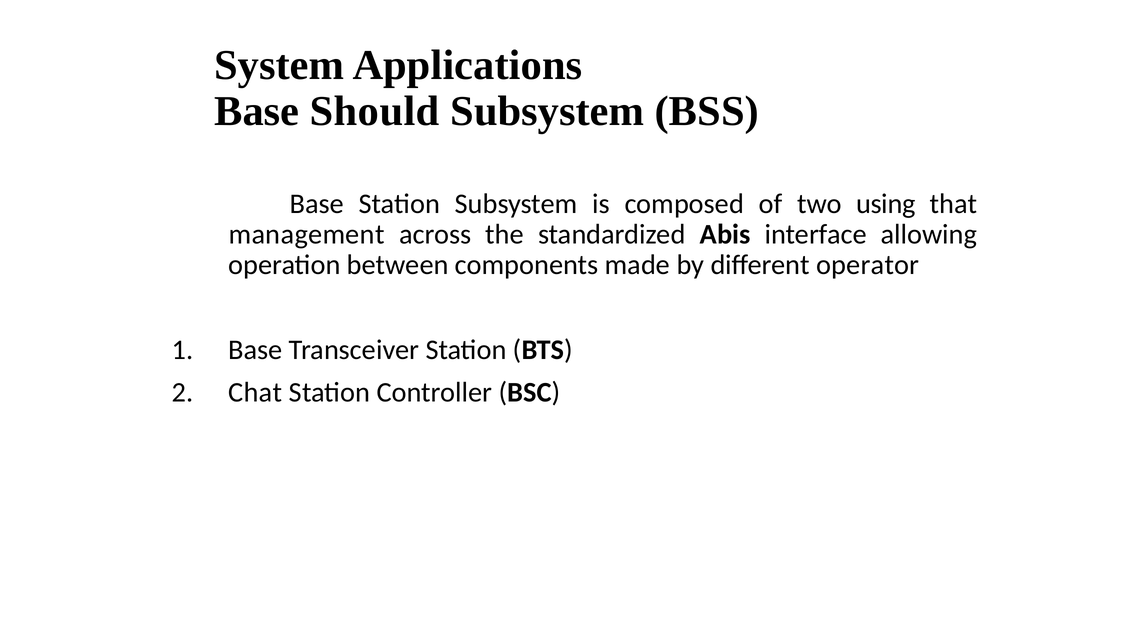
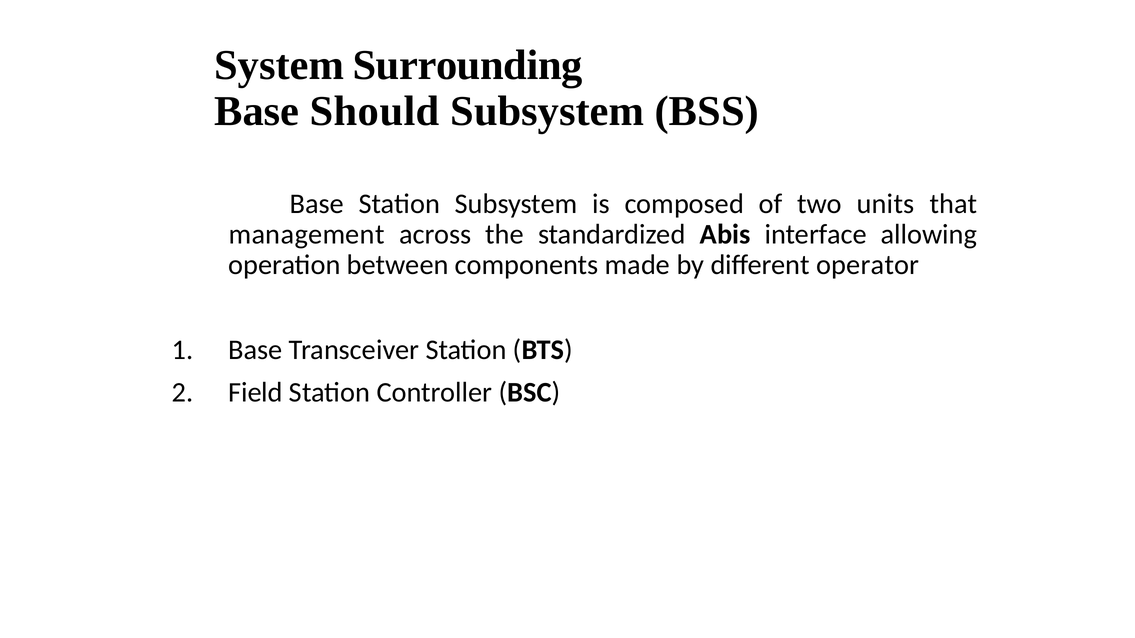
Applications: Applications -> Surrounding (468, 65)
using: using -> units (886, 204)
Chat: Chat -> Field (256, 392)
